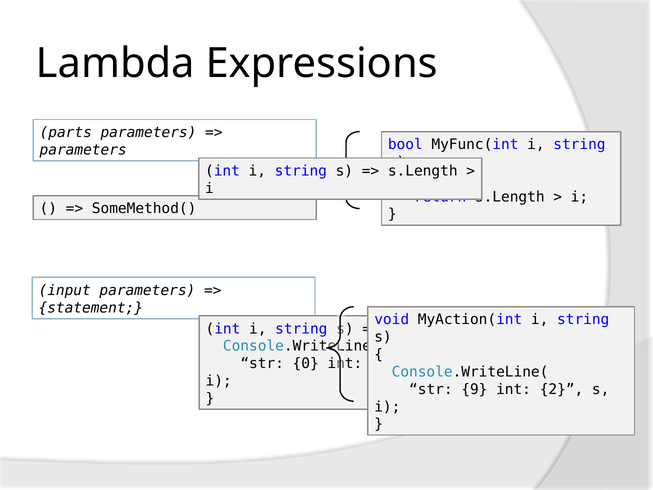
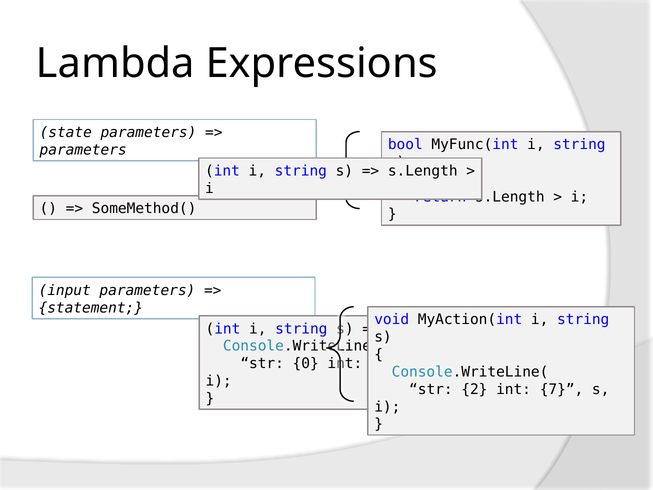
parts: parts -> state (66, 132)
9: 9 -> 2 (474, 389)
2: 2 -> 7 (562, 389)
